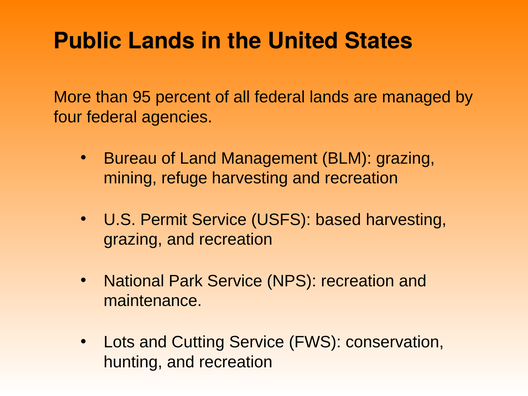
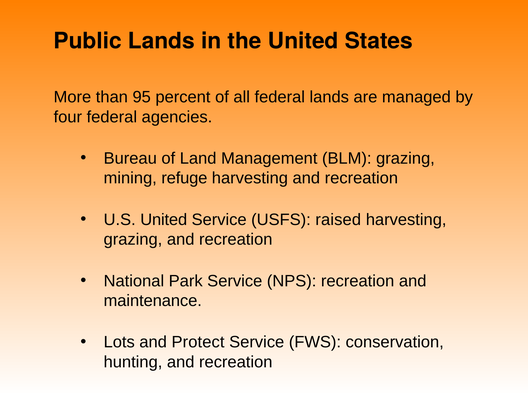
U.S Permit: Permit -> United (164, 220)
based: based -> raised (338, 220)
Cutting: Cutting -> Protect (198, 342)
